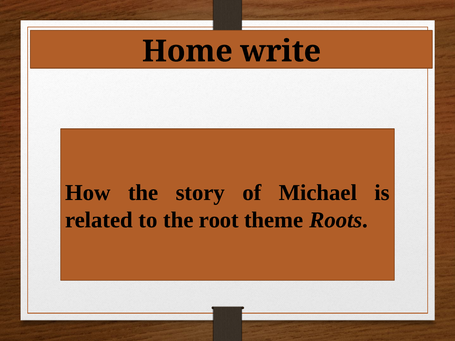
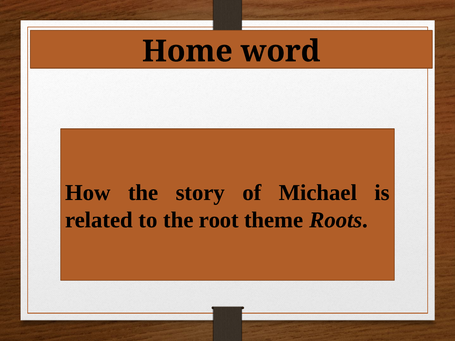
write: write -> word (280, 51)
